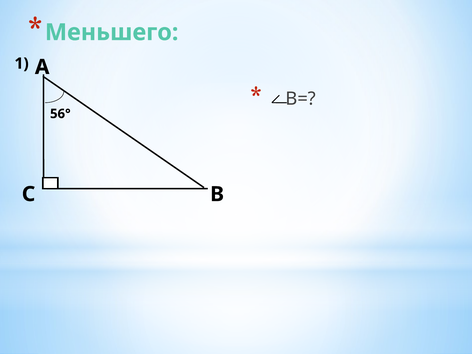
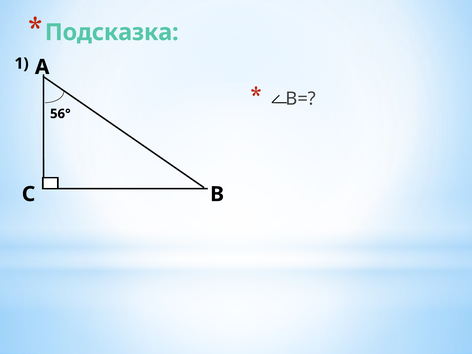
Меньшего: Меньшего -> Подсказка (112, 32)
